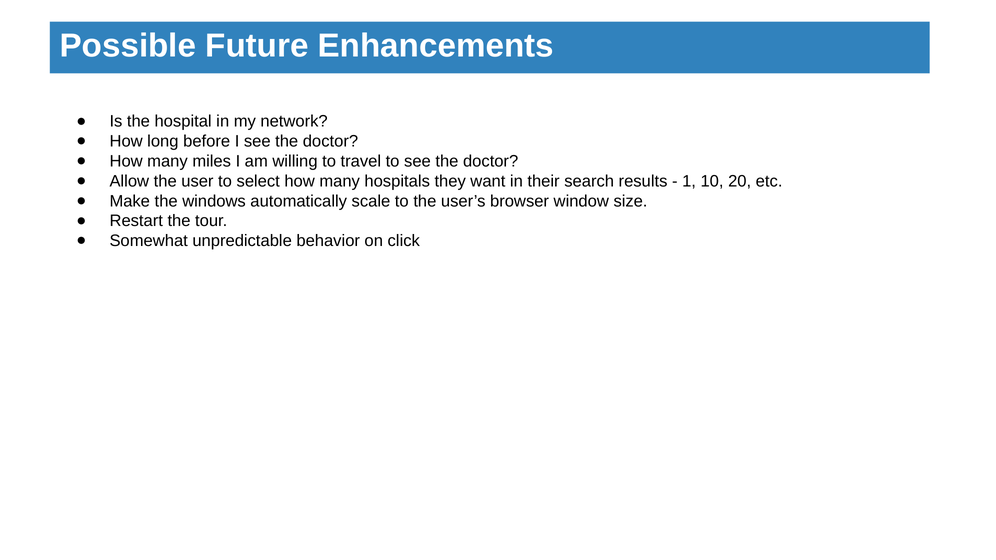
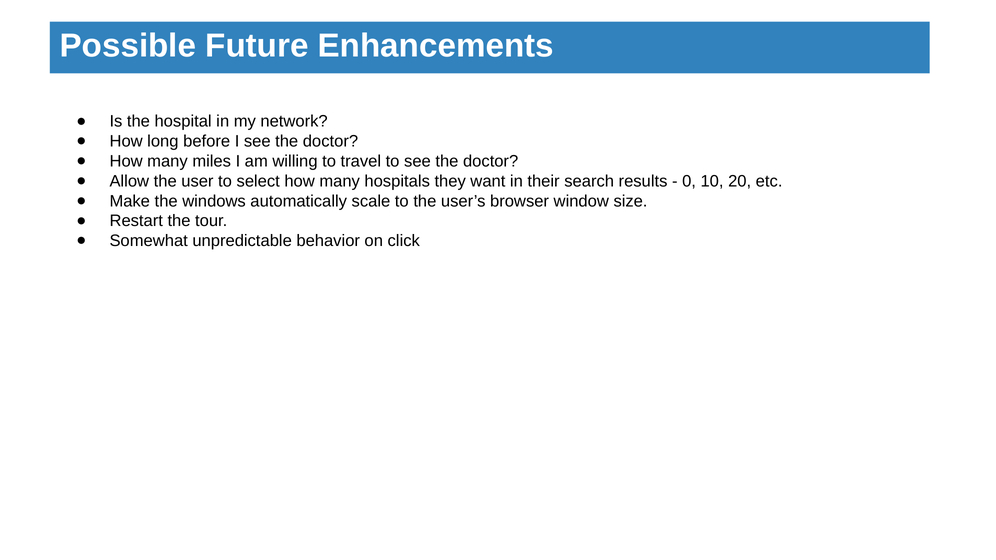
1: 1 -> 0 (689, 181)
